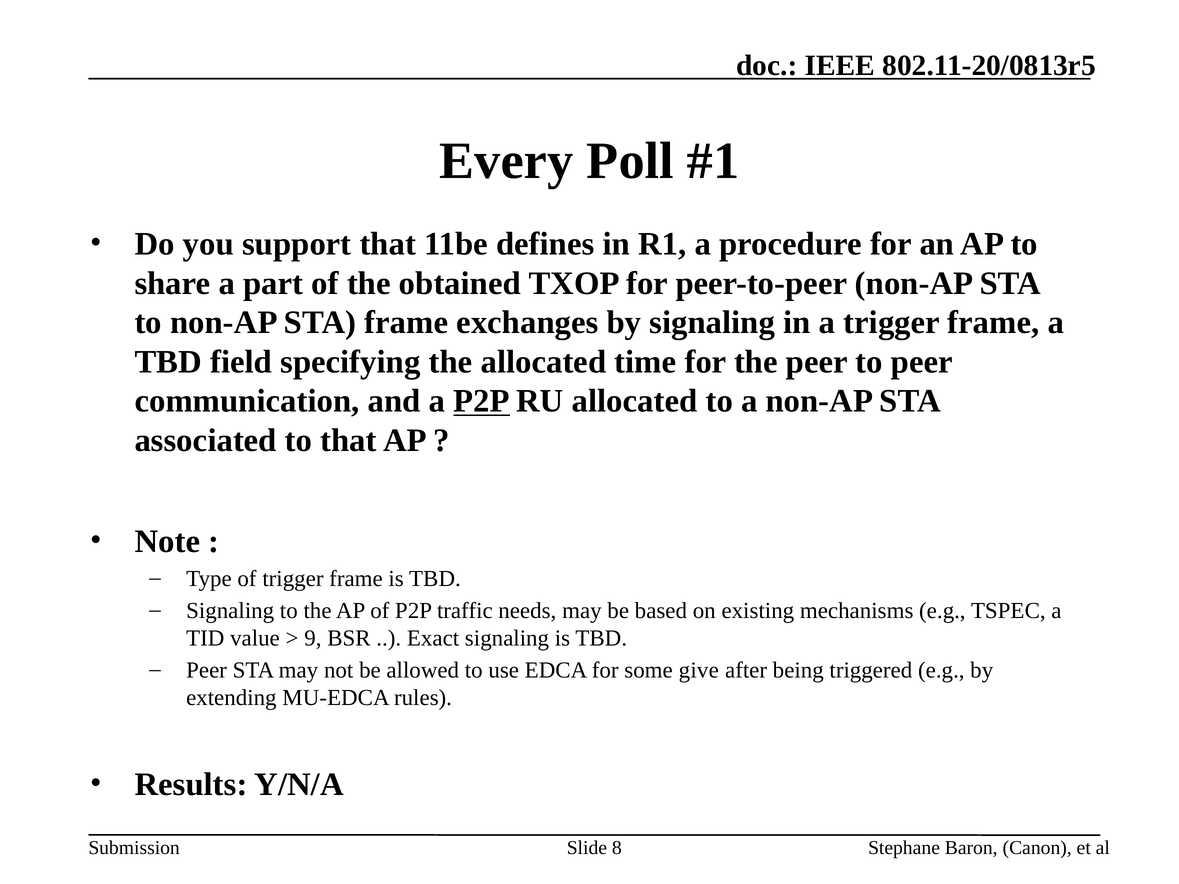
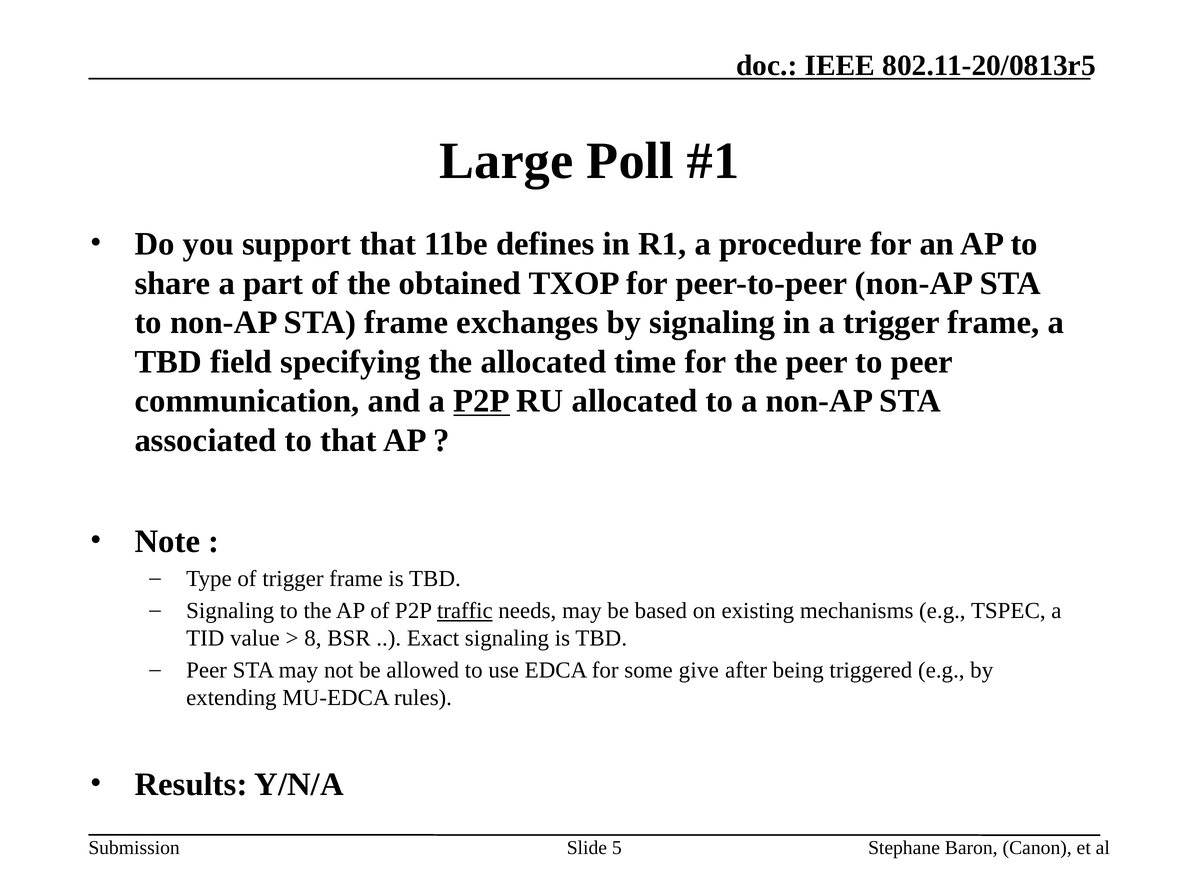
Every: Every -> Large (506, 161)
traffic underline: none -> present (465, 611)
9: 9 -> 8 (313, 638)
8: 8 -> 5 (617, 848)
